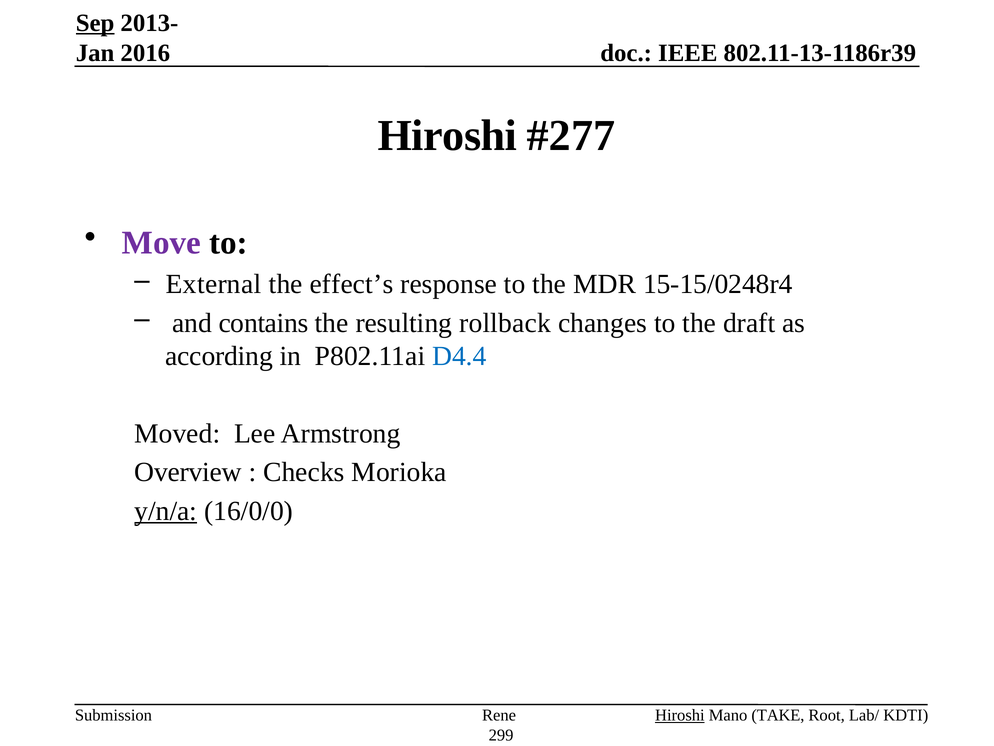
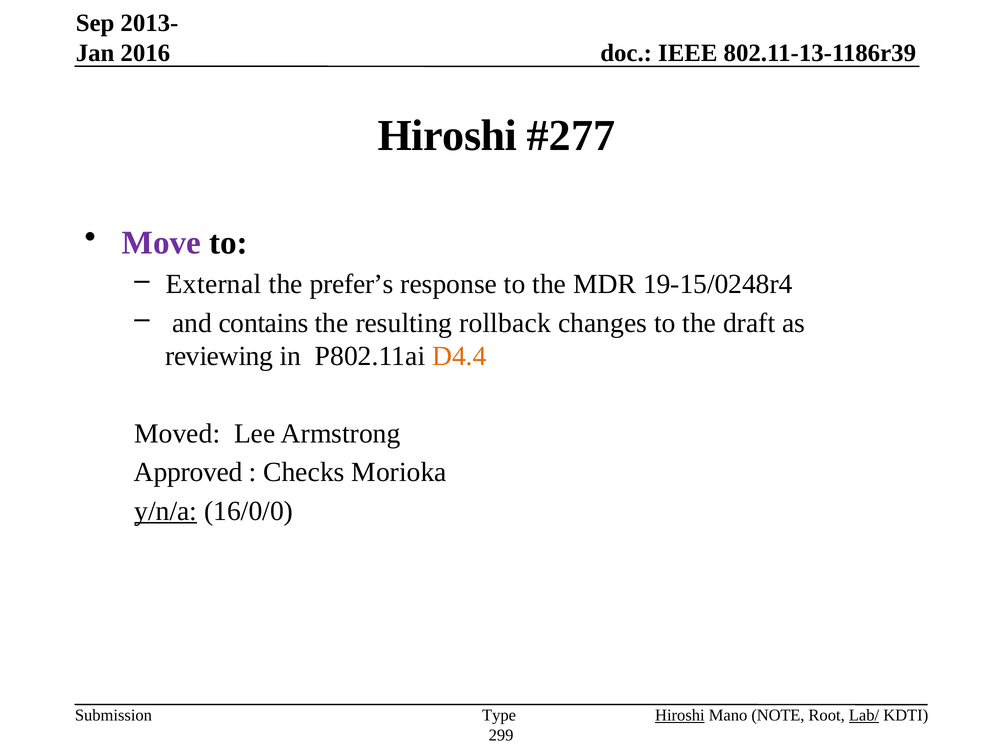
Sep underline: present -> none (95, 23)
effect’s: effect’s -> prefer’s (352, 284)
15-15/0248r4: 15-15/0248r4 -> 19-15/0248r4 (718, 284)
according: according -> reviewing (219, 356)
D4.4 colour: blue -> orange (459, 356)
Overview: Overview -> Approved (188, 472)
Rene: Rene -> Type (499, 715)
TAKE: TAKE -> NOTE (778, 715)
Lab/ underline: none -> present (864, 715)
